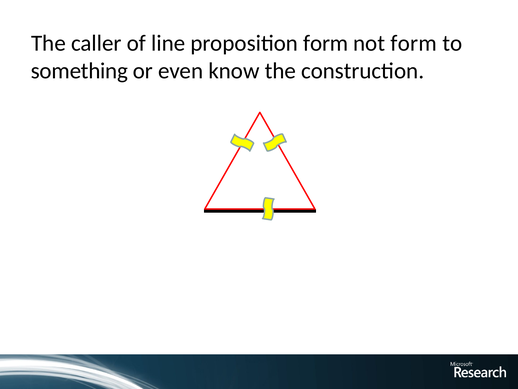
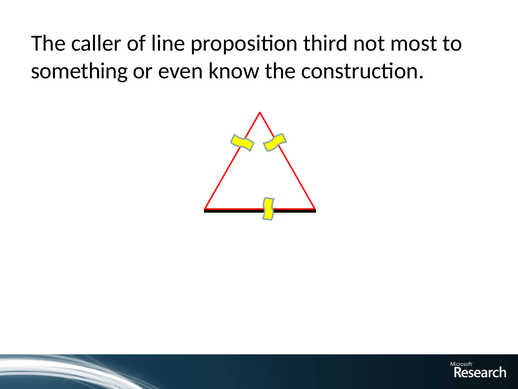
proposition form: form -> third (326, 43)
not form: form -> most (414, 43)
